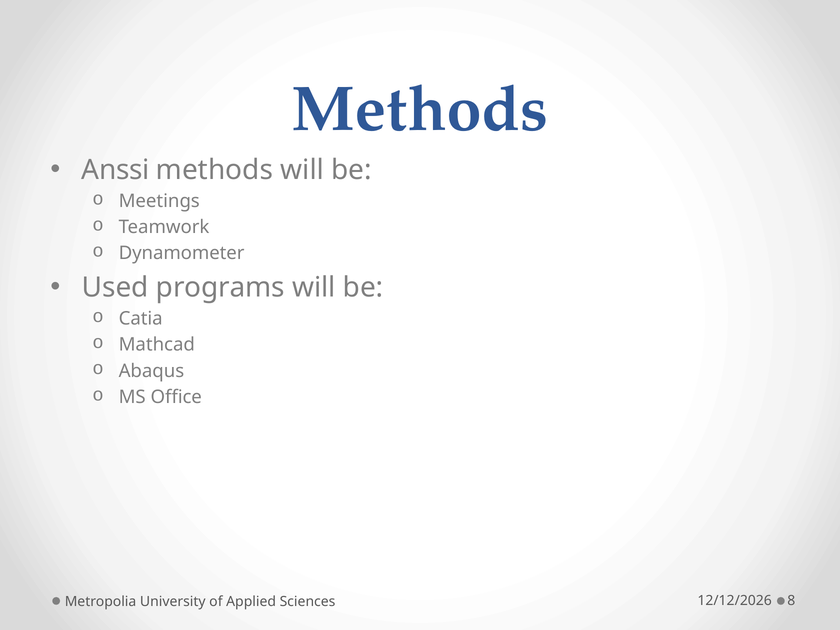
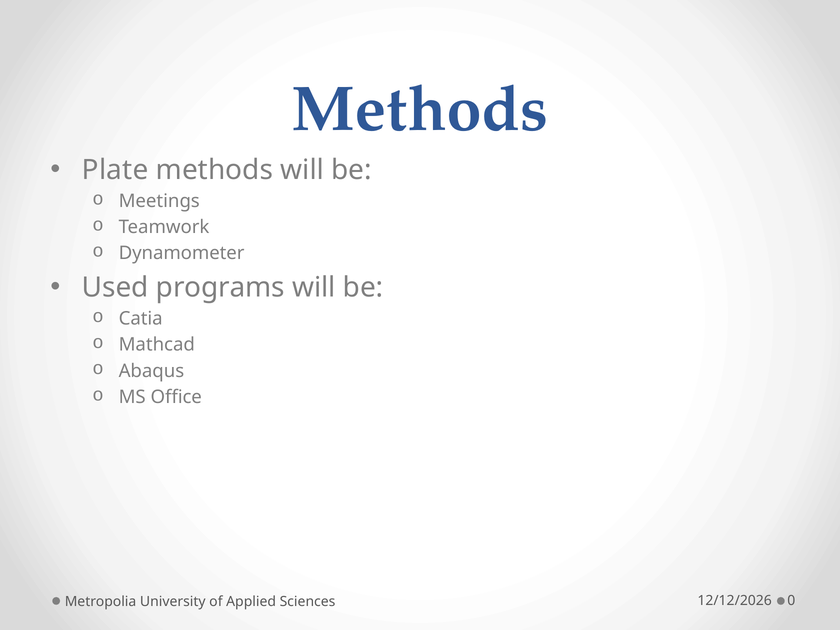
Anssi: Anssi -> Plate (115, 170)
8: 8 -> 0 (791, 601)
